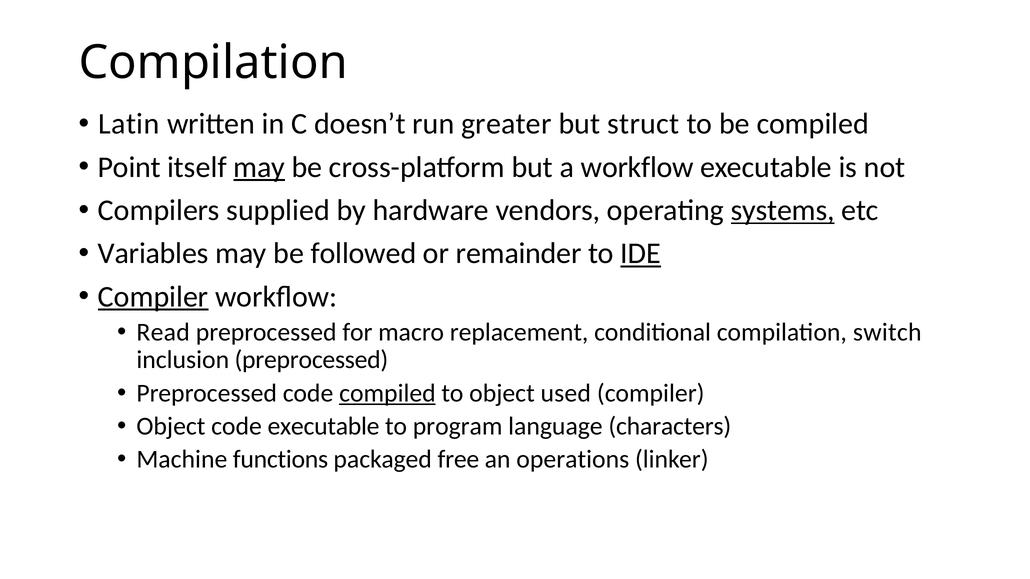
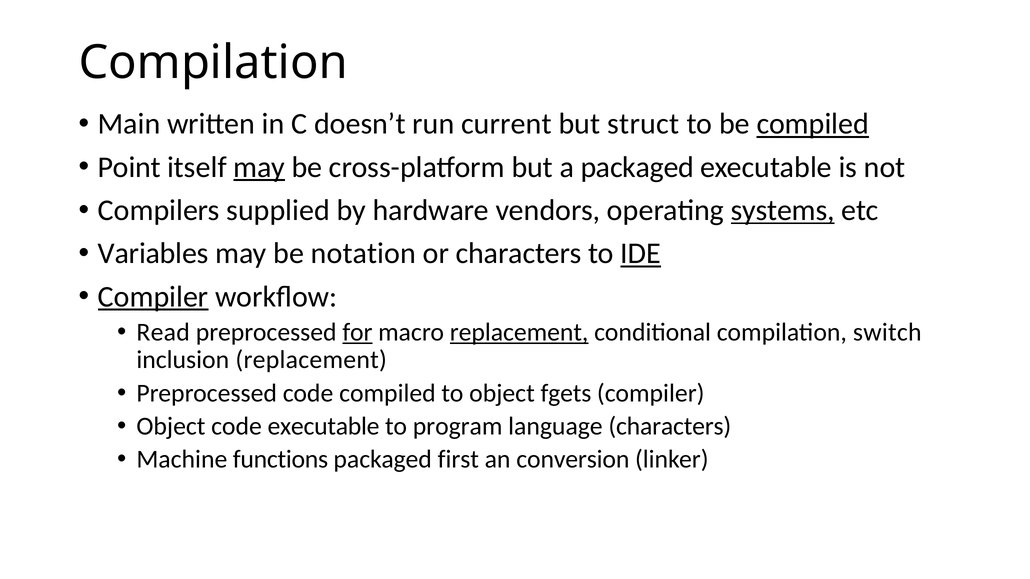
Latin: Latin -> Main (129, 124)
greater: greater -> current (506, 124)
compiled underline: none -> present (813, 124)
a workflow: workflow -> packaged (637, 167)
followed: followed -> notation (363, 254)
or remainder: remainder -> characters (519, 254)
for underline: none -> present (357, 332)
replacement underline: none -> present (519, 332)
inclusion preprocessed: preprocessed -> replacement (311, 360)
compiled underline: present -> none (387, 393)
used: used -> fgets (566, 393)
free: free -> first (458, 460)
operations: operations -> conversion (573, 460)
